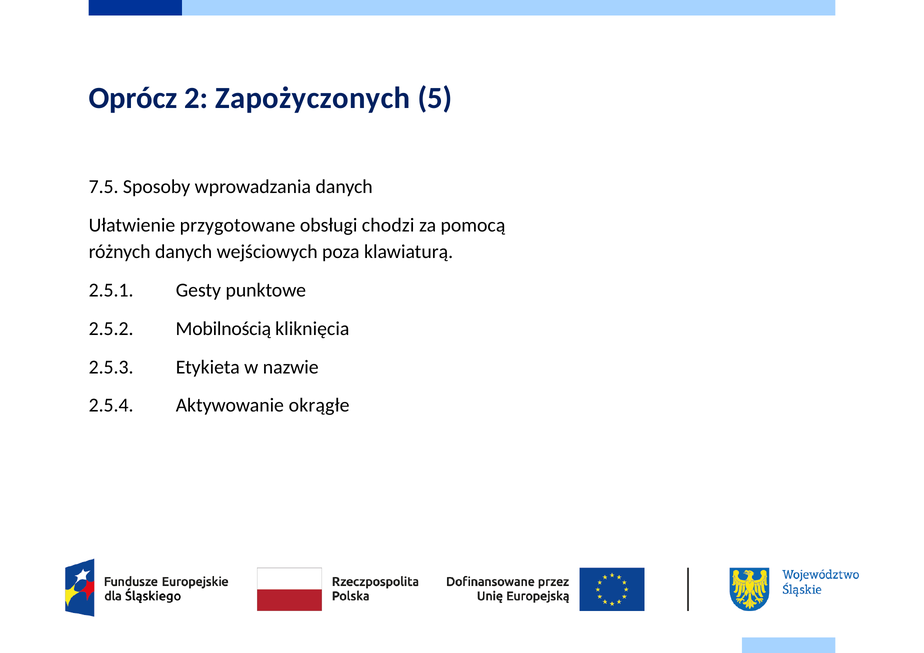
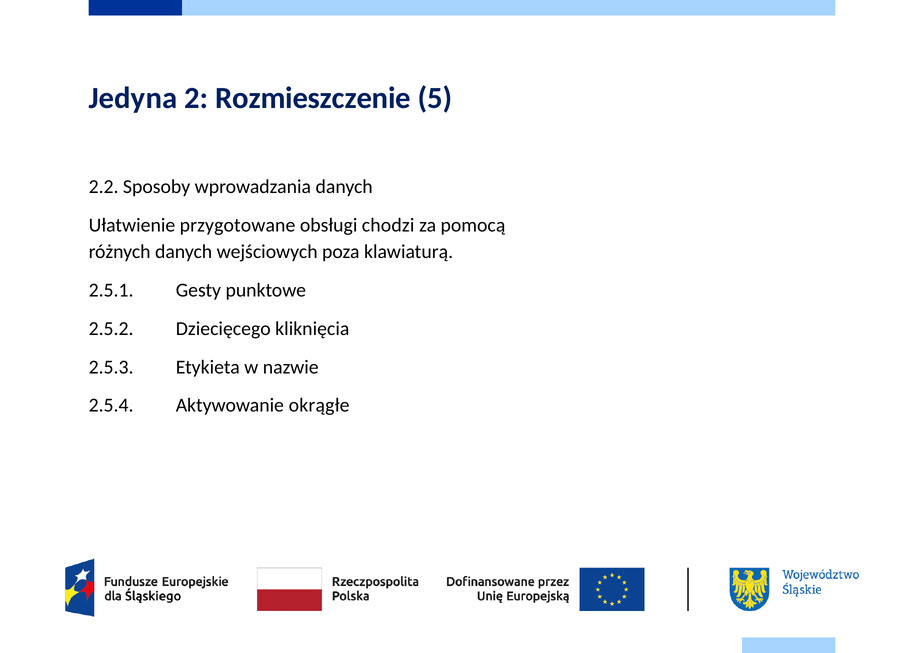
Oprócz: Oprócz -> Jedyna (133, 98)
Zapożyczonych: Zapożyczonych -> Rozmieszczenie (313, 98)
7.5: 7.5 -> 2.2 (104, 187)
Mobilnością: Mobilnością -> Dziecięcego (223, 329)
